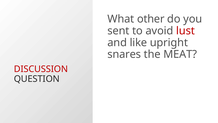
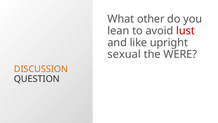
sent: sent -> lean (118, 31)
snares: snares -> sexual (124, 54)
MEAT: MEAT -> WERE (180, 54)
DISCUSSION colour: red -> orange (41, 69)
